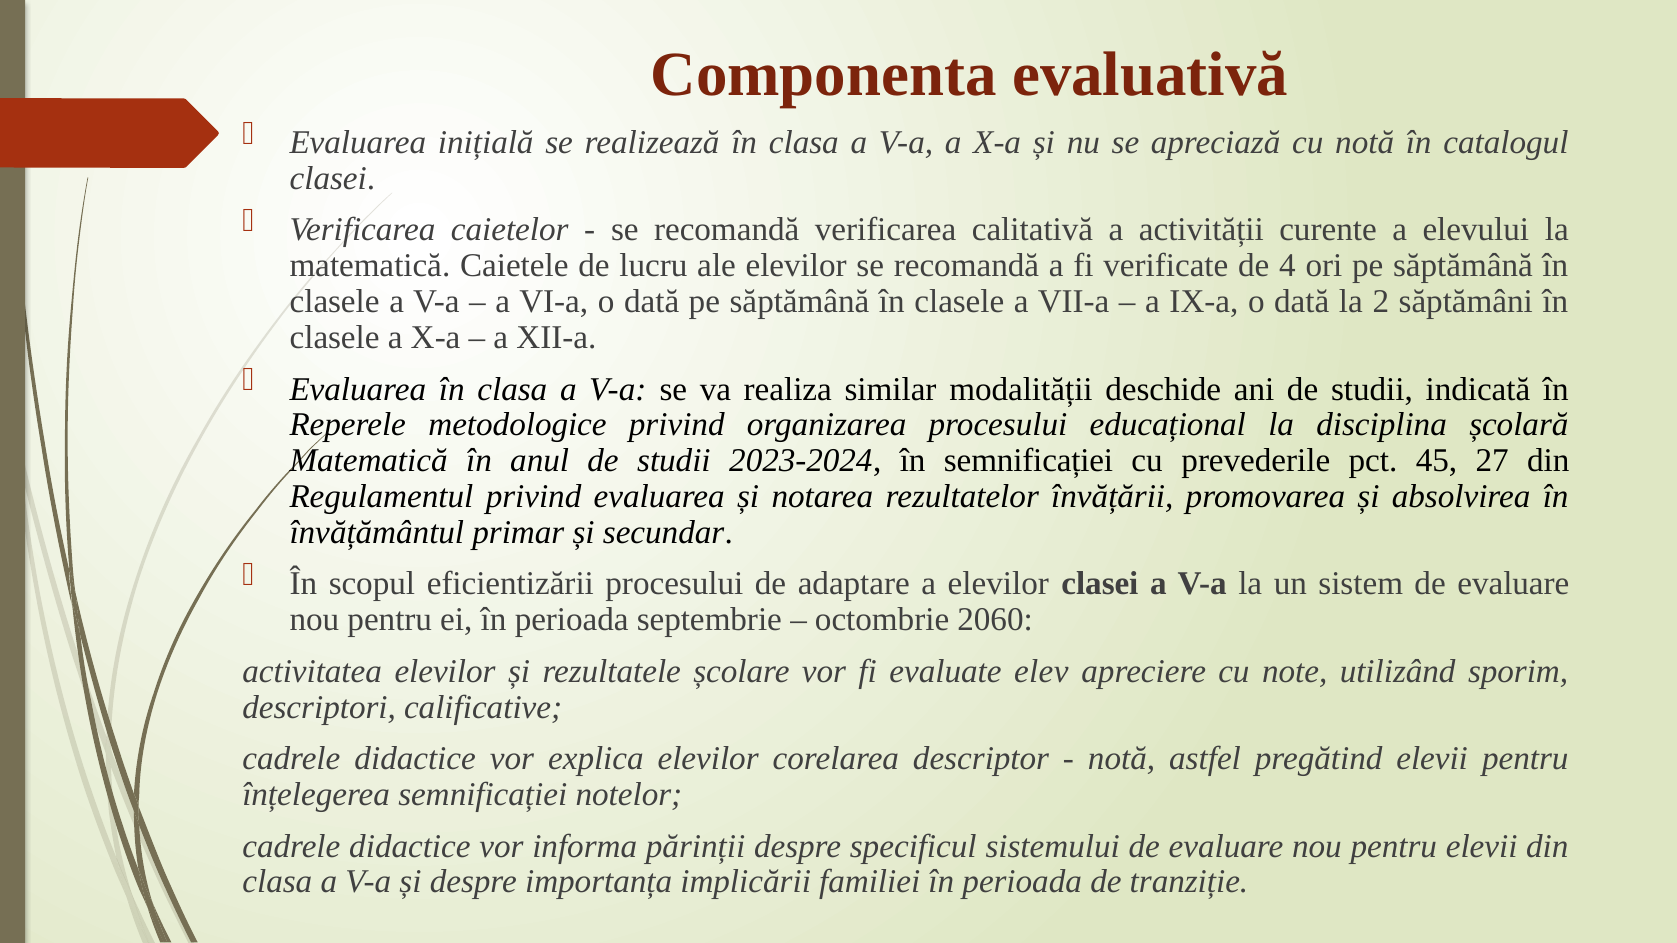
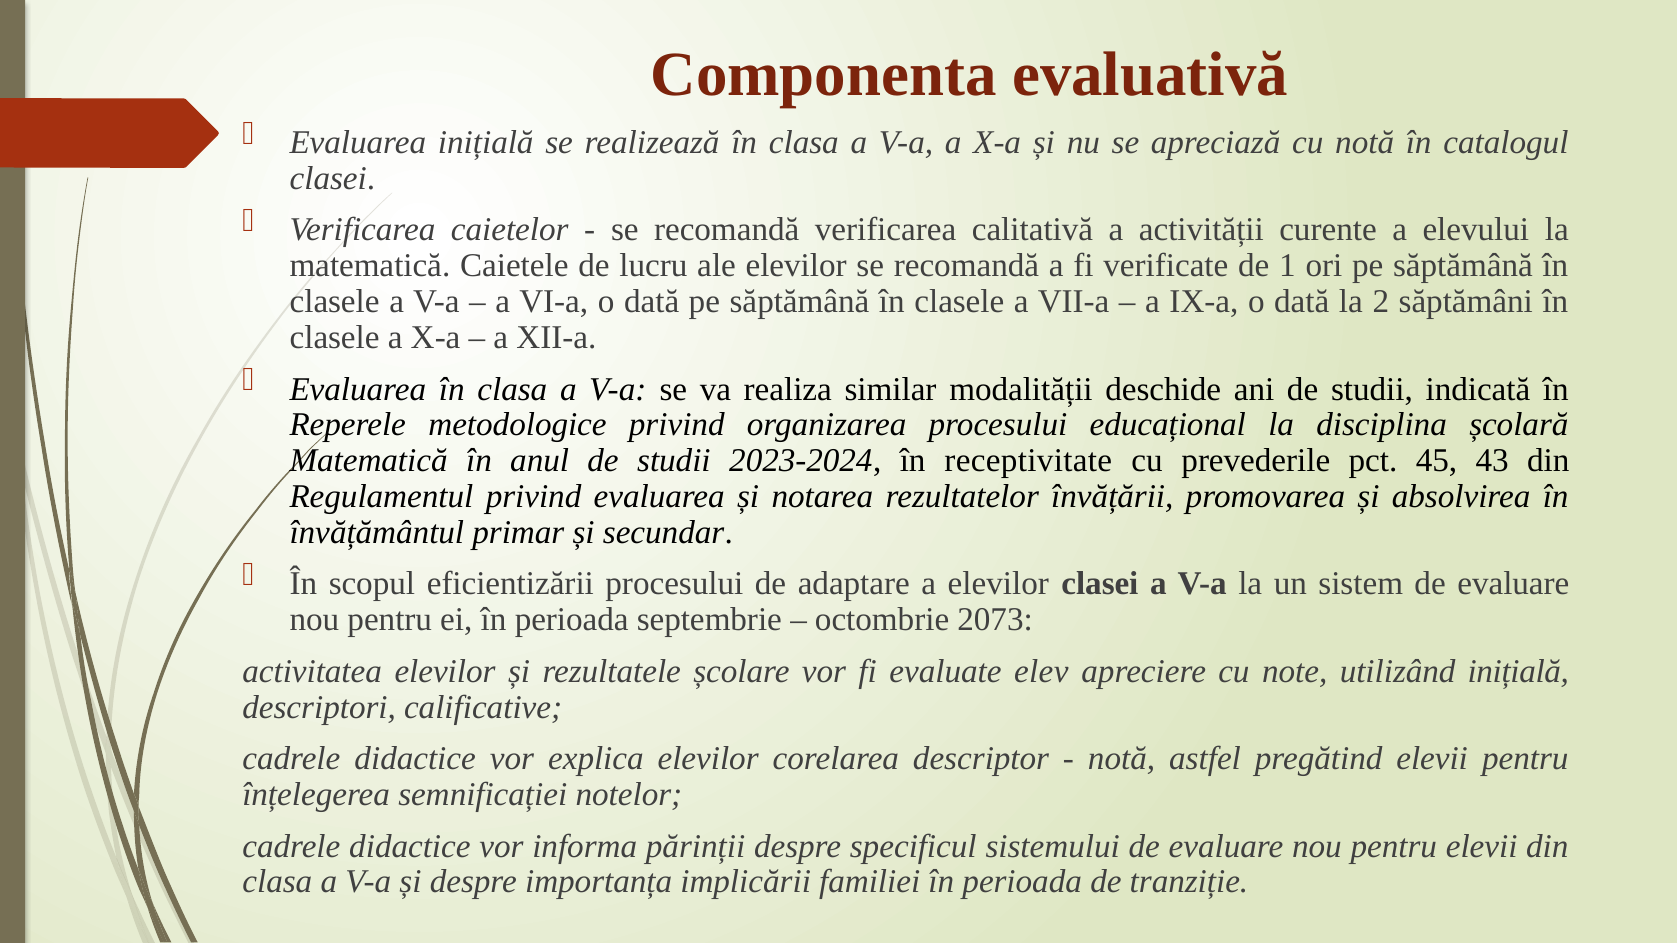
4: 4 -> 1 (1287, 266)
în semnificației: semnificației -> receptivitate (1028, 461)
27: 27 -> 43 (1492, 461)
2060: 2060 -> 2073 (995, 620)
utilizând sporim: sporim -> inițială (1518, 672)
